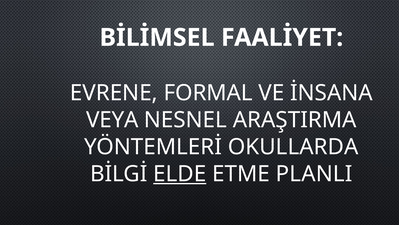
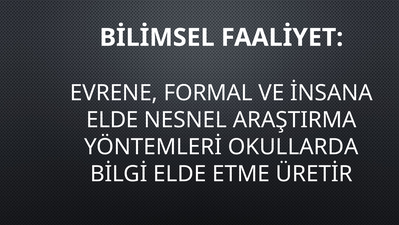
VEYA: VEYA -> ELDE (112, 120)
ELDE underline: present -> none (180, 173)
PLANLI: PLANLI -> ÜRETİR (314, 173)
